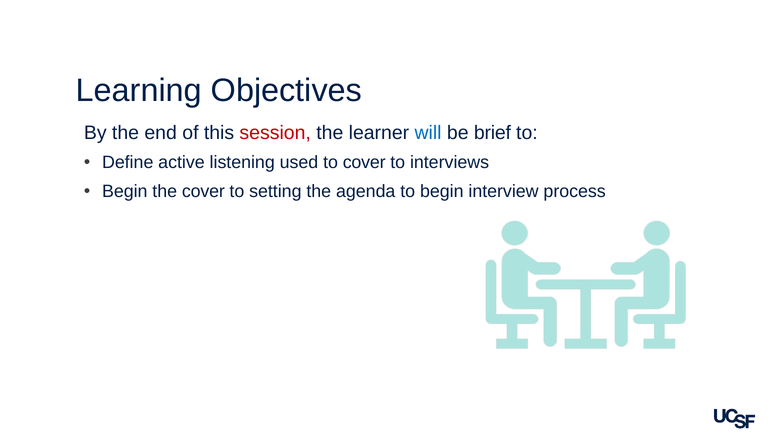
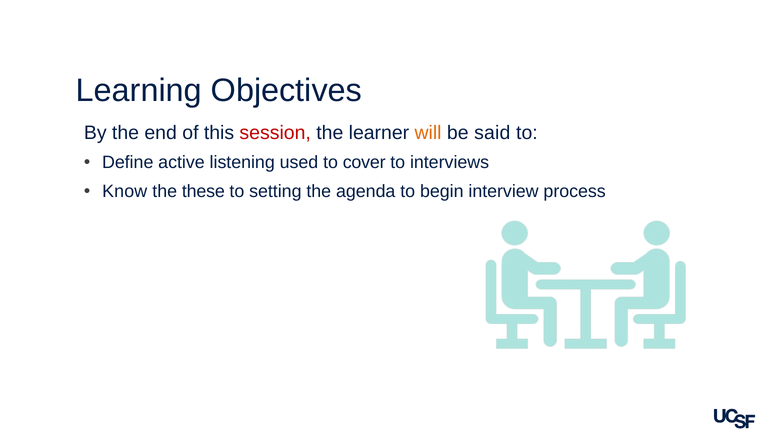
will colour: blue -> orange (428, 133)
brief: brief -> said (492, 133)
Begin: Begin -> Know (125, 191)
the cover: cover -> these (203, 191)
